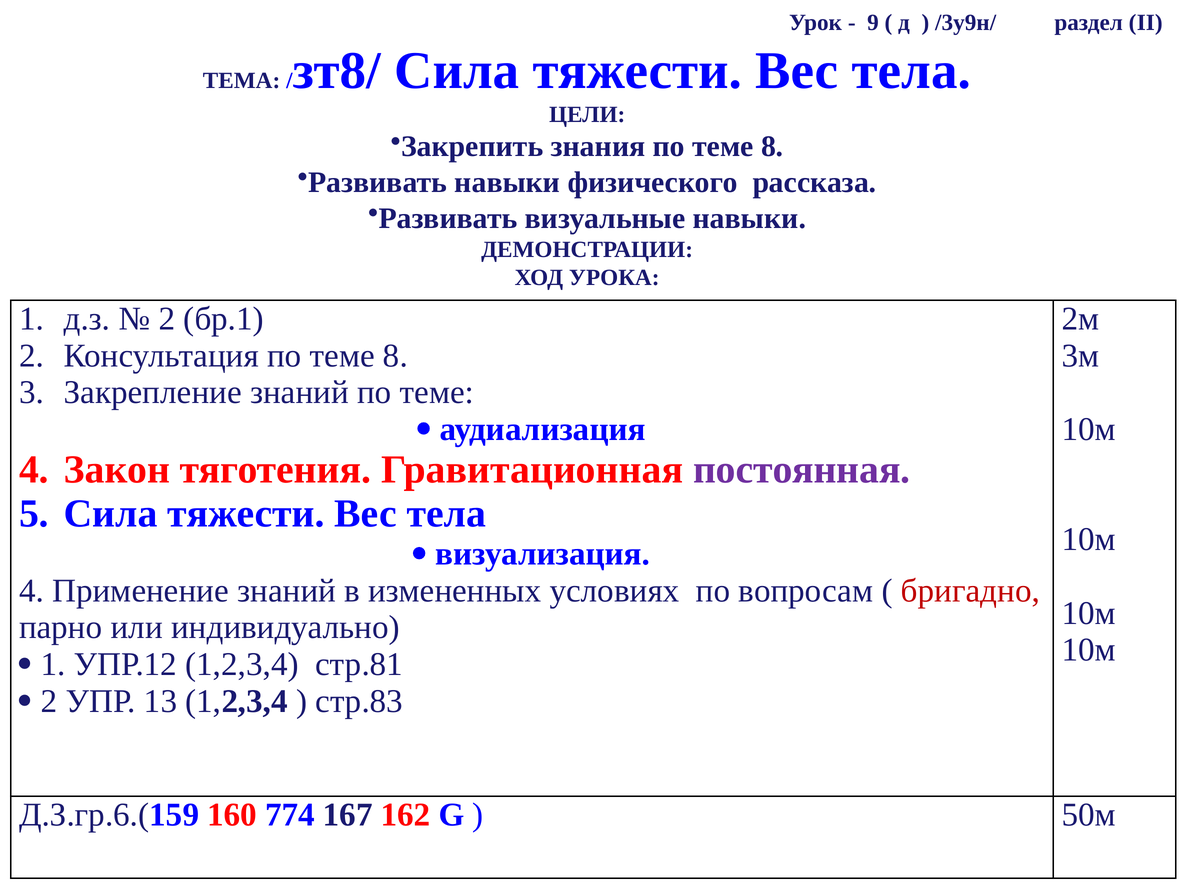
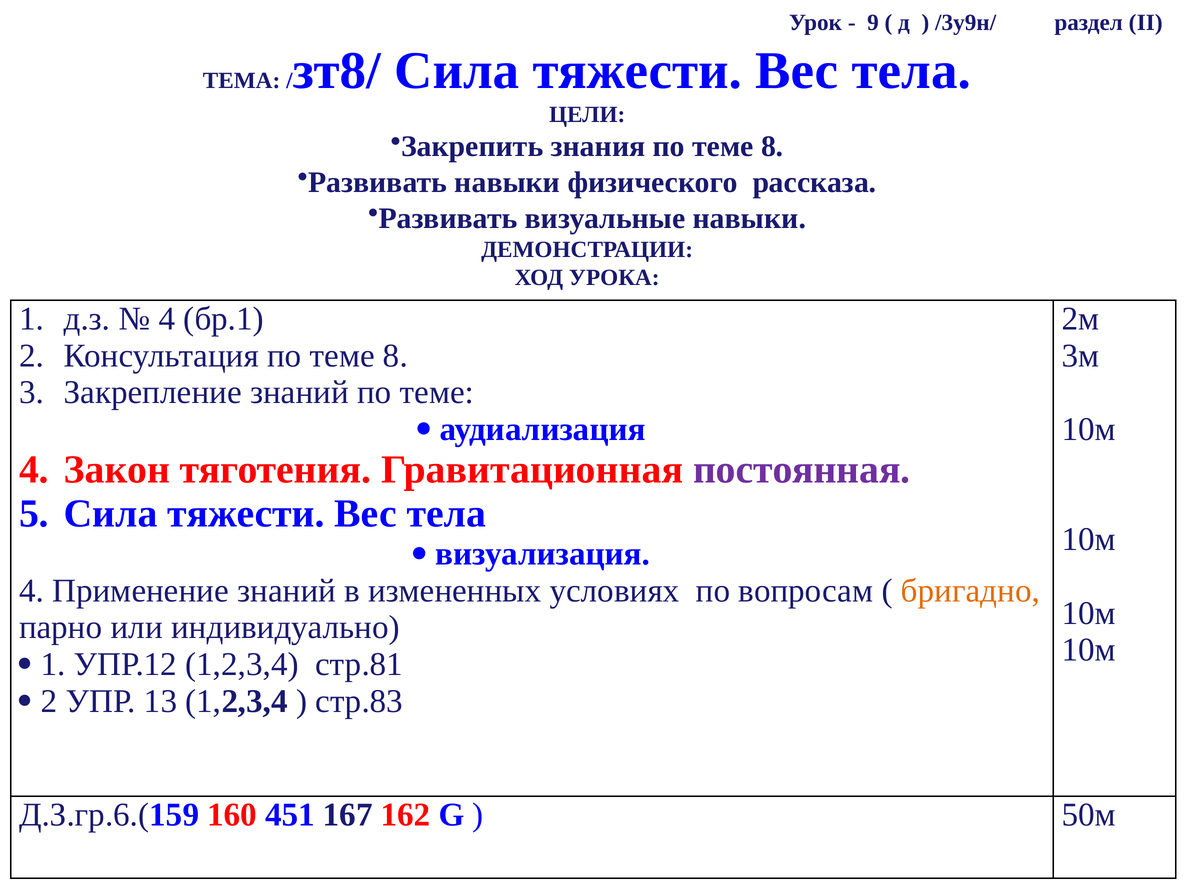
2: 2 -> 4 (167, 319)
бригадно colour: red -> orange (970, 591)
774: 774 -> 451 (290, 815)
